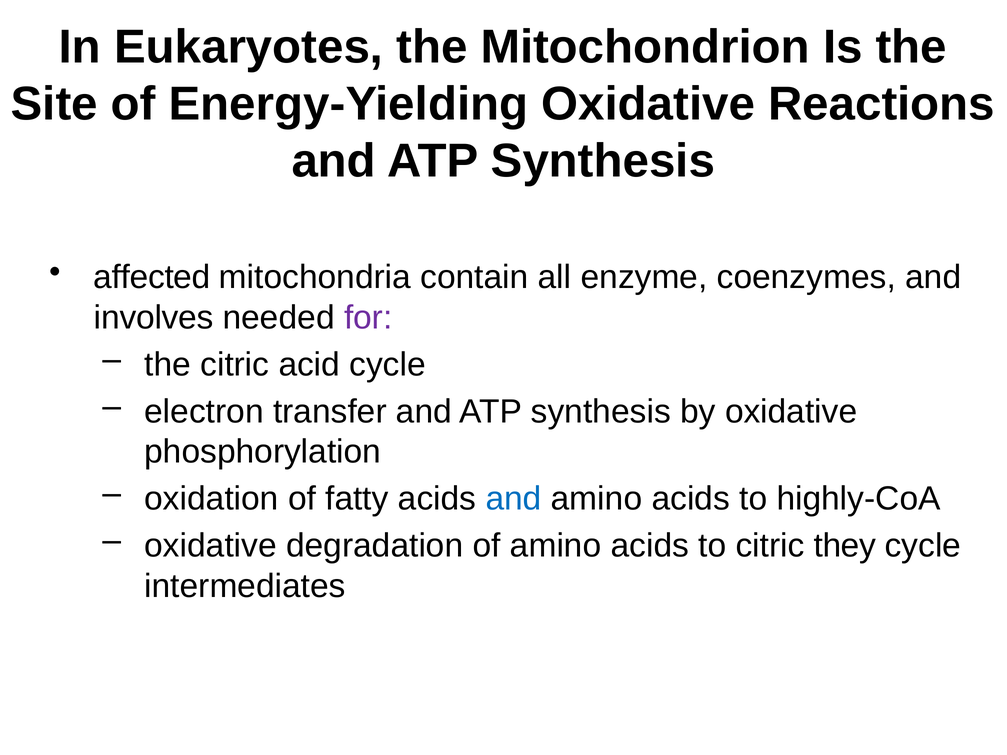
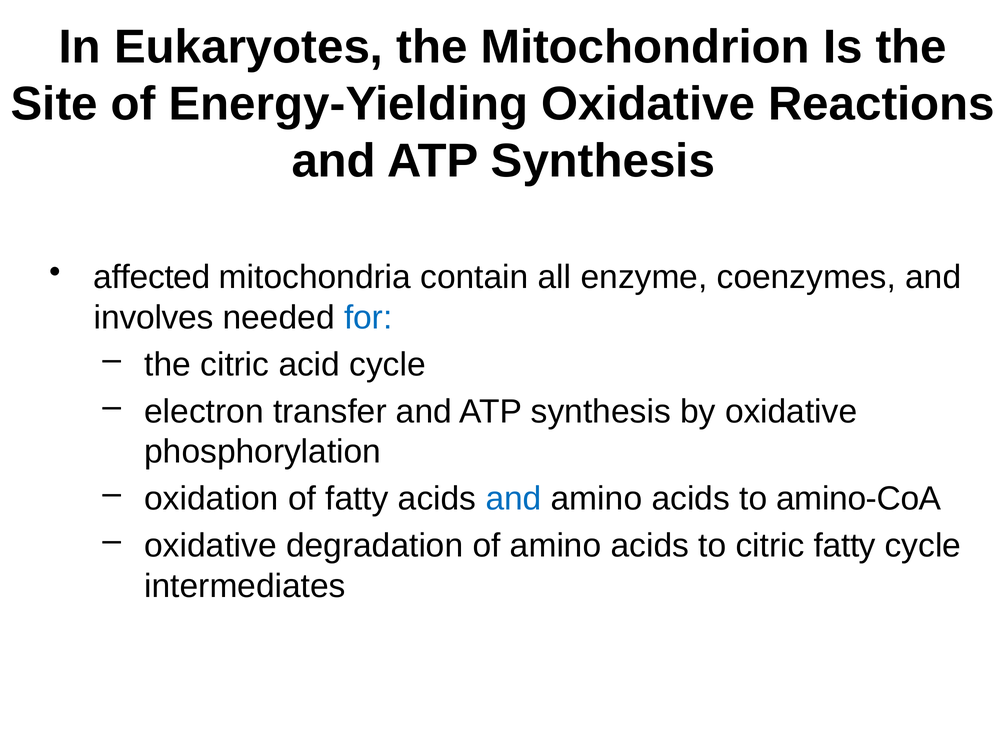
for colour: purple -> blue (368, 318)
highly-CoA: highly-CoA -> amino-CoA (859, 499)
citric they: they -> fatty (845, 546)
